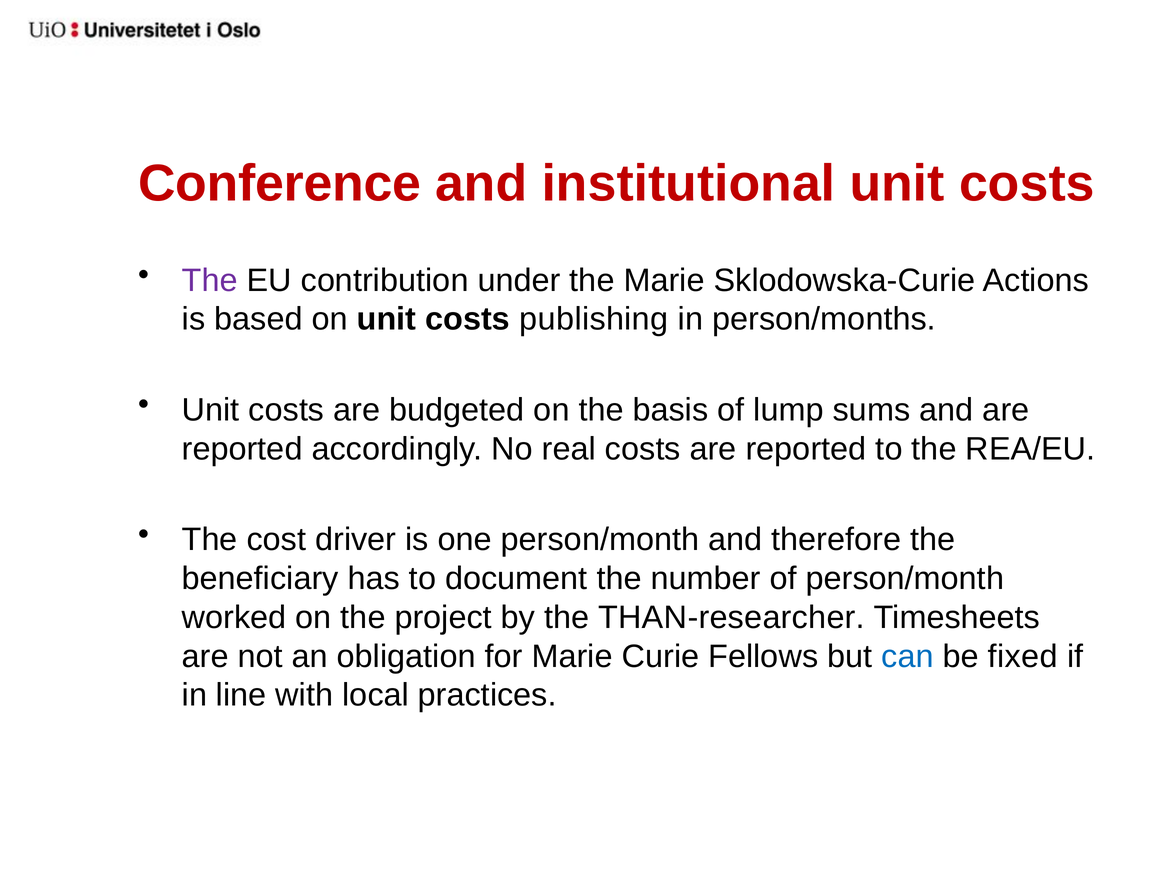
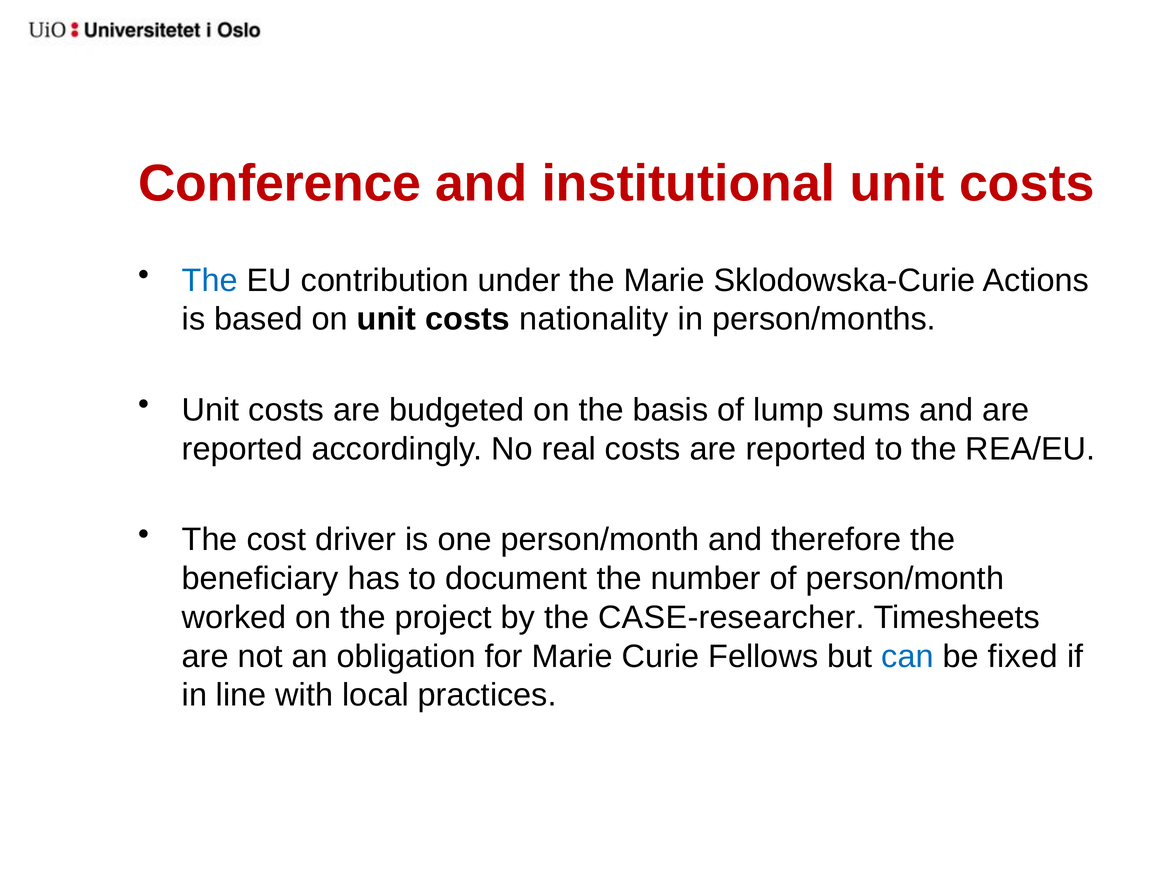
The colour: purple -> blue (210, 280)
publishing: publishing -> nationality (594, 319)
THAN-researcher: THAN-researcher -> CASE-researcher (732, 618)
